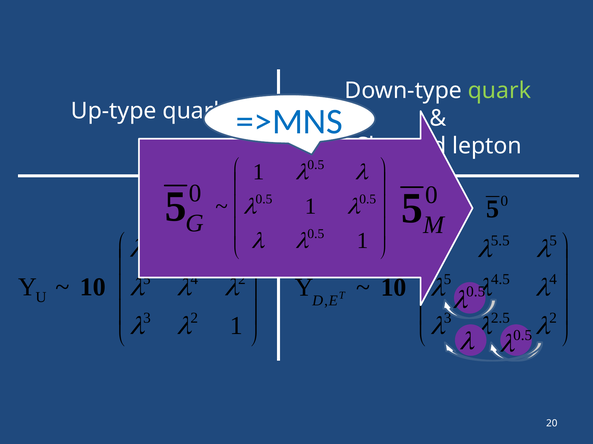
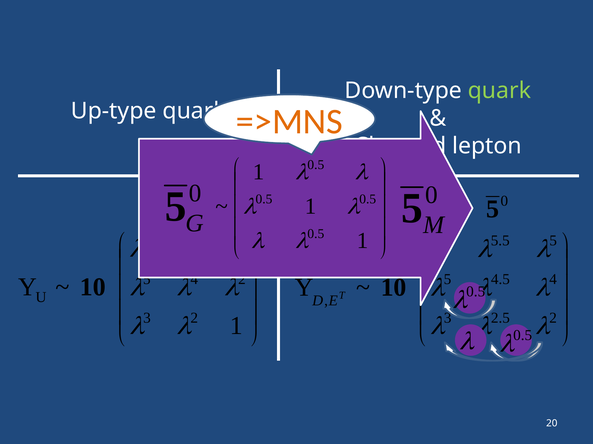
=>MNS colour: blue -> orange (289, 122)
